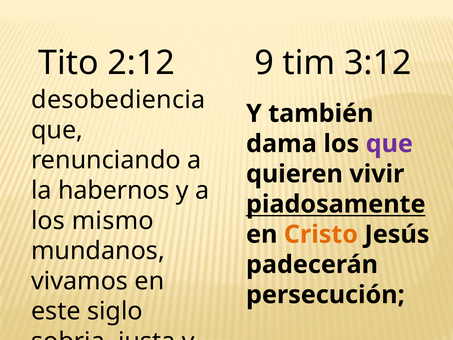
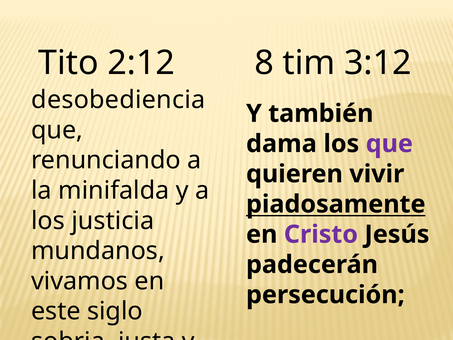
9: 9 -> 8 (264, 63)
habernos: habernos -> minifalda (114, 190)
mismo: mismo -> justicia (113, 221)
Cristo colour: orange -> purple (321, 234)
